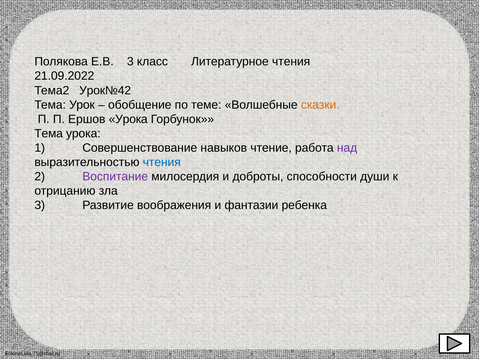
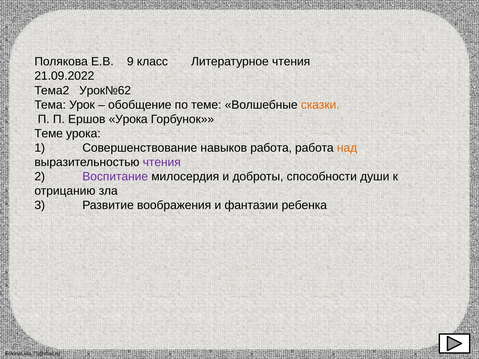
Е.В 3: 3 -> 9 (130, 62)
Урок№42: Урок№42 -> Урок№62 (105, 90)
Тема: Тема -> Теме (49, 134)
навыков чтение: чтение -> работа (271, 148)
над colour: purple -> orange (347, 148)
чтения colour: blue -> purple (162, 162)
